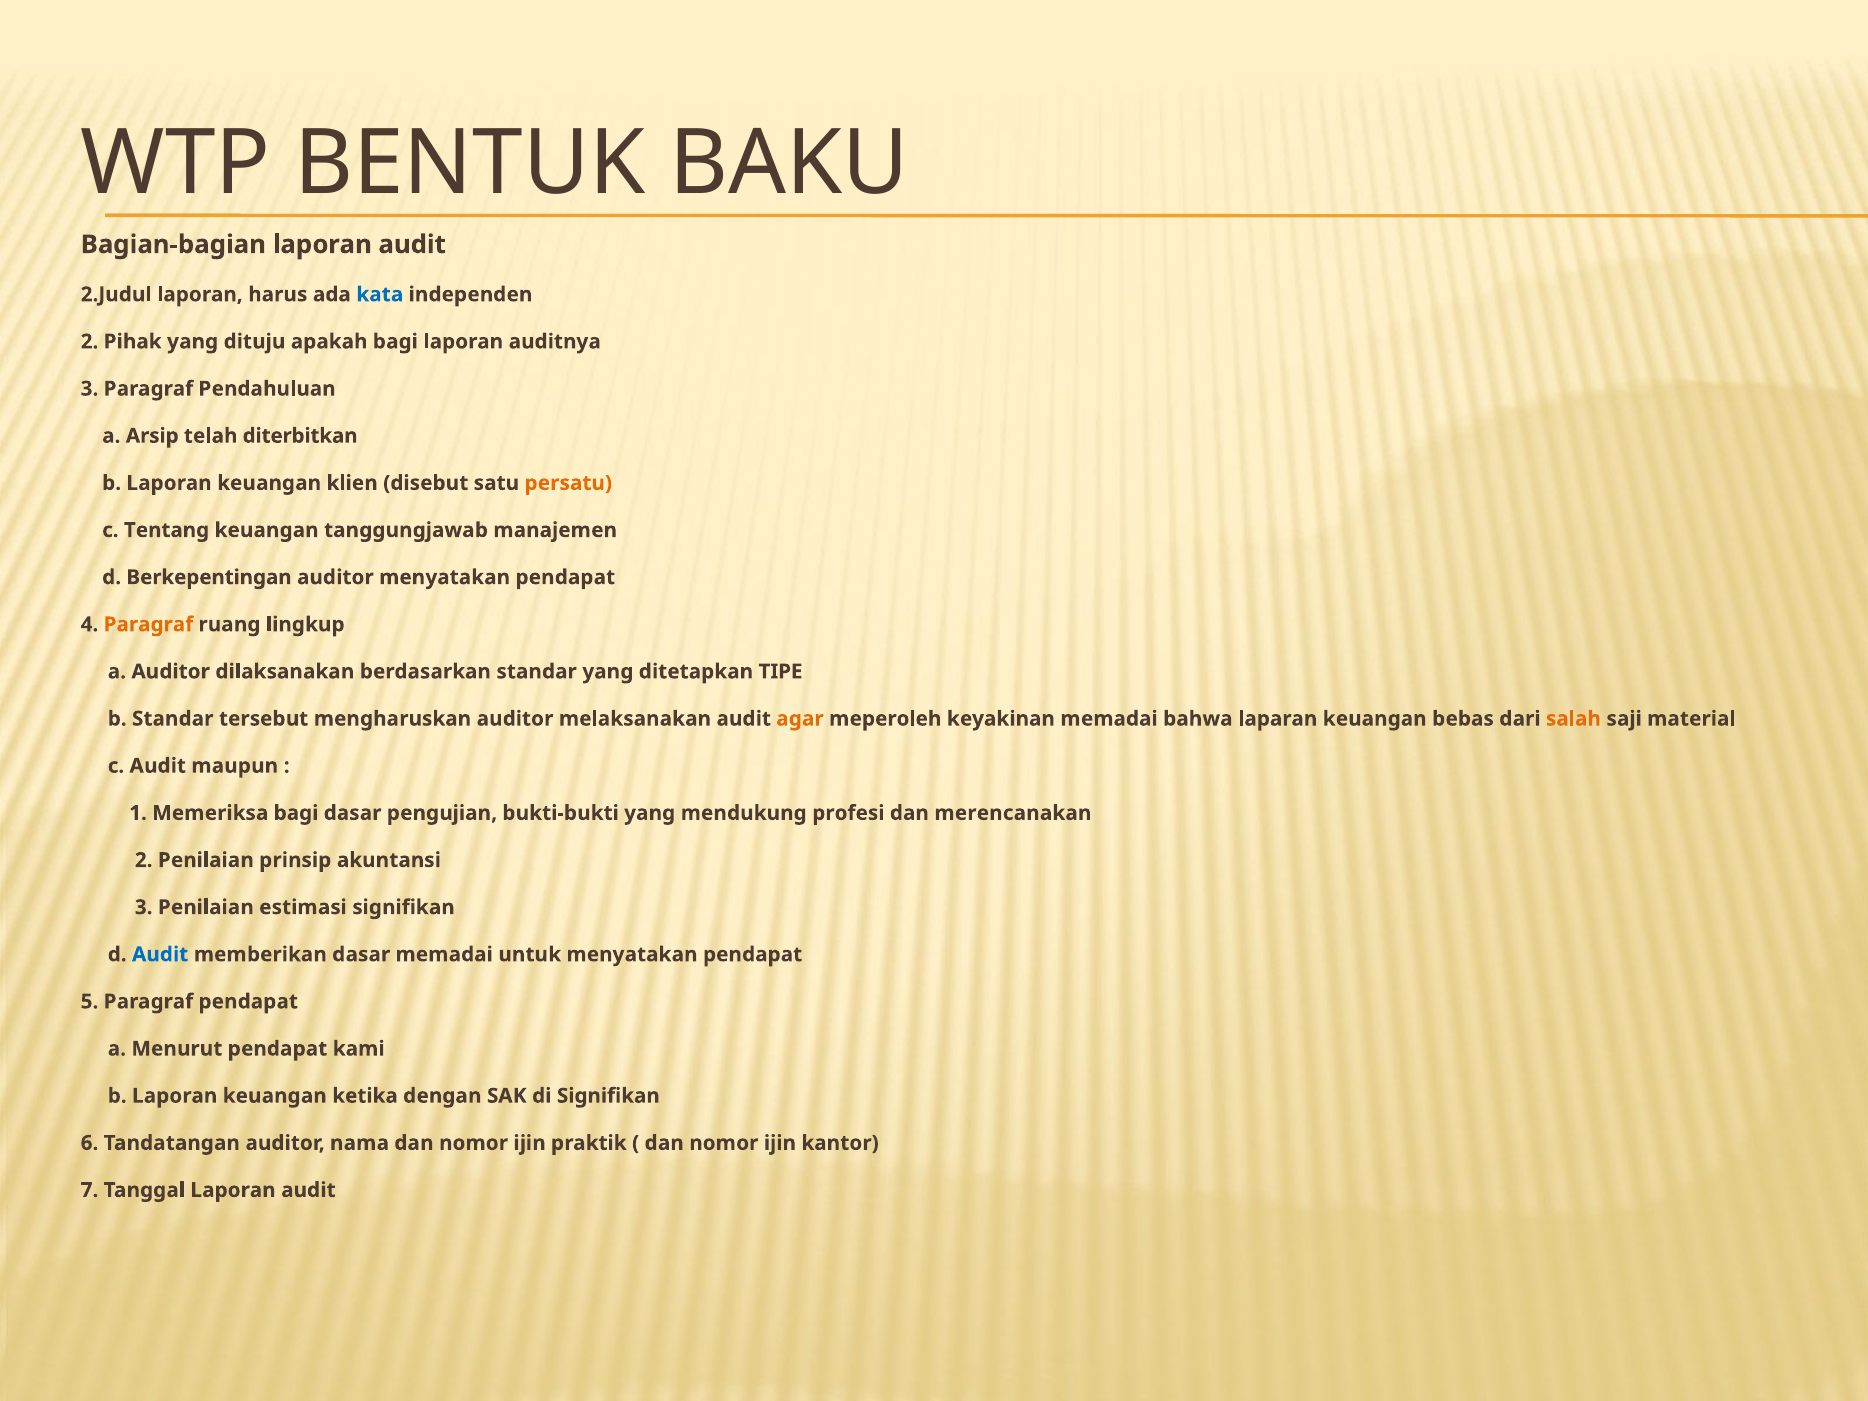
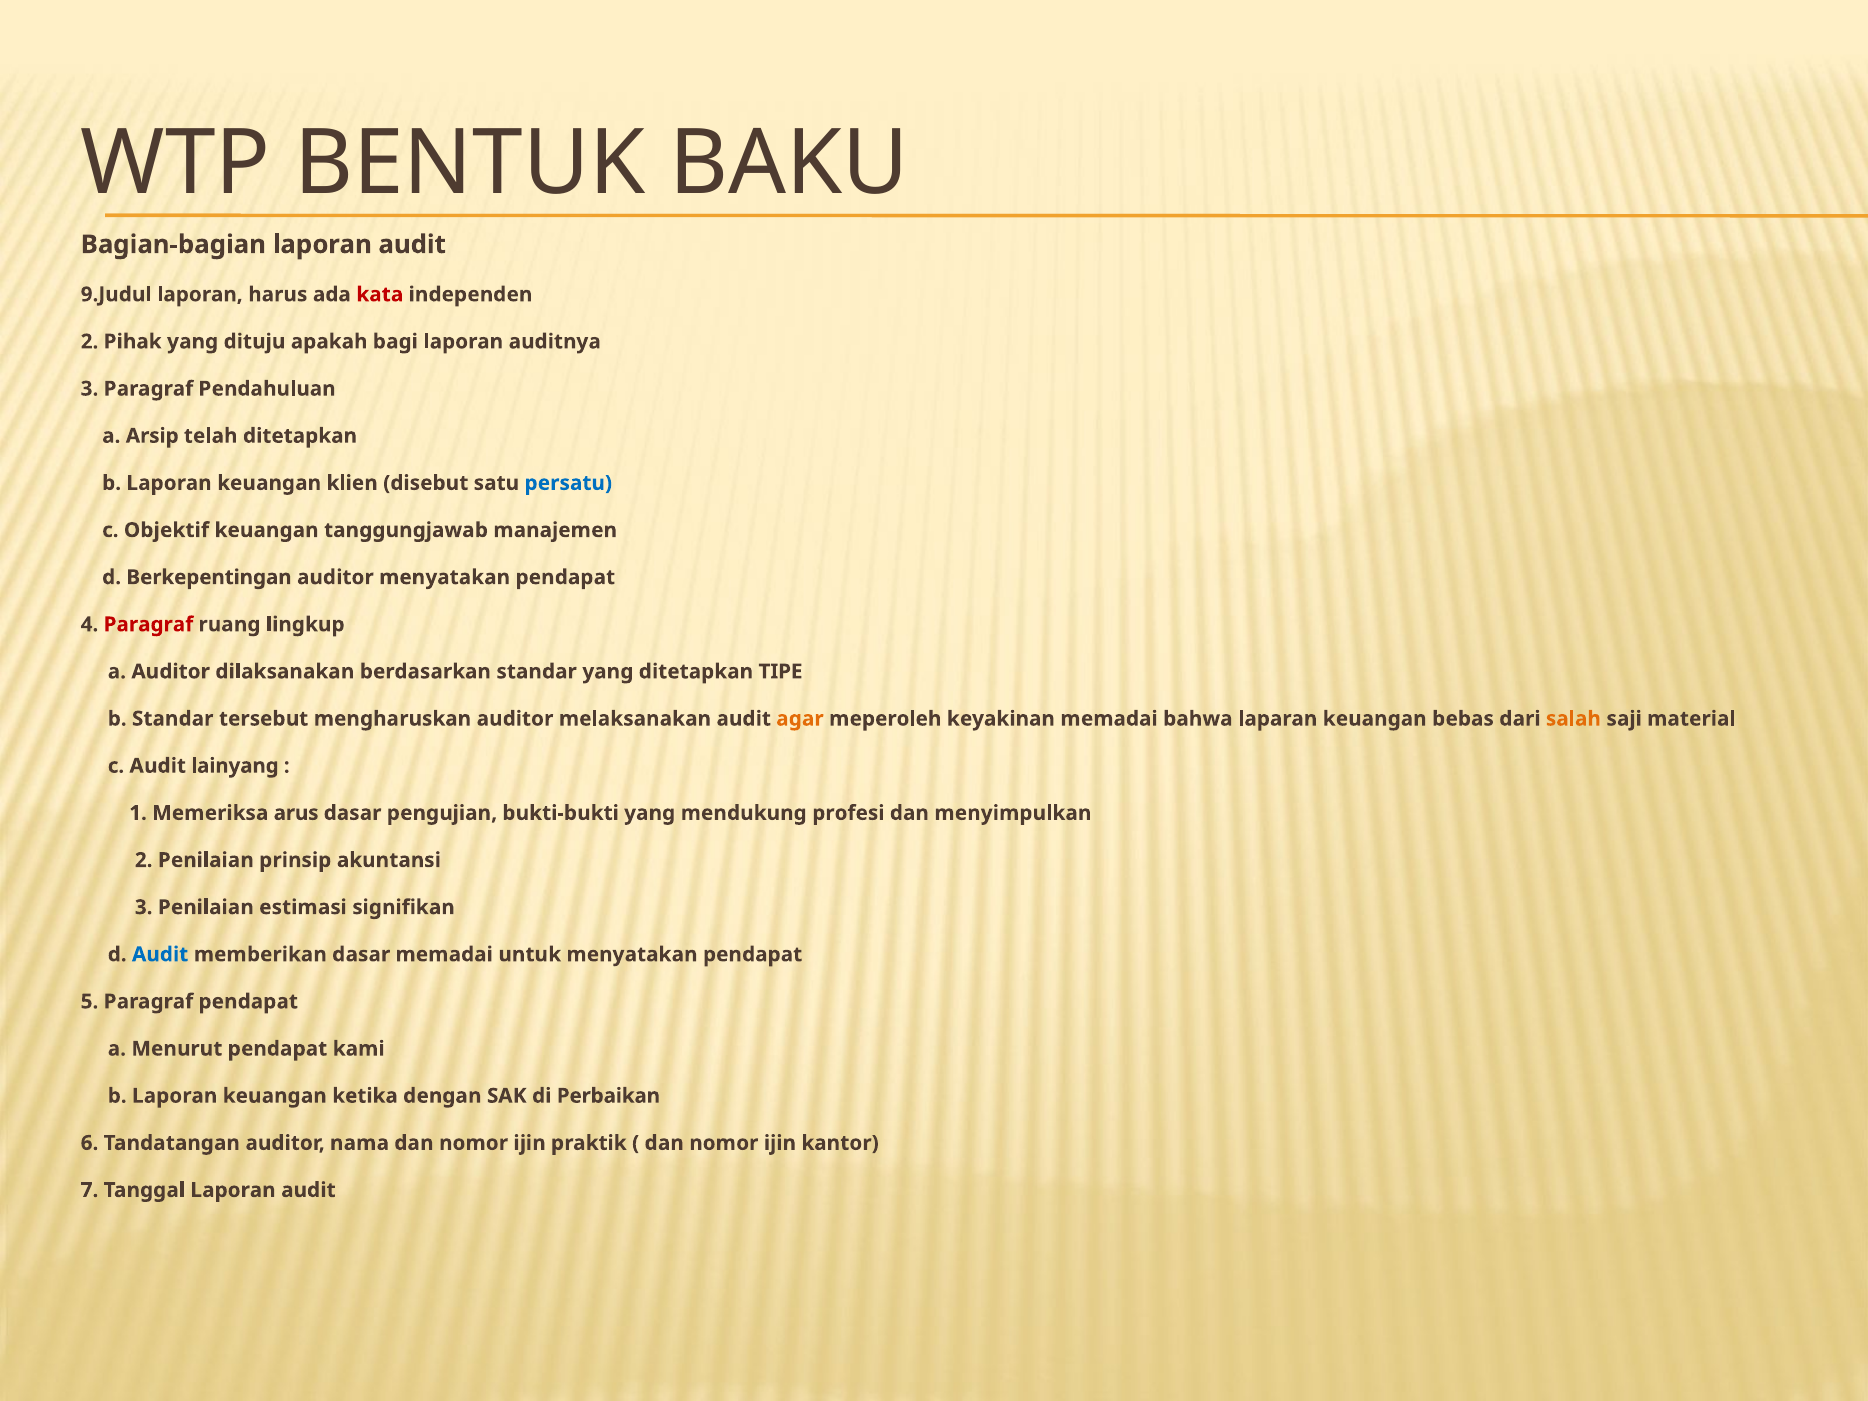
2.Judul: 2.Judul -> 9.Judul (116, 294)
kata colour: blue -> red (380, 294)
telah diterbitkan: diterbitkan -> ditetapkan (300, 436)
persatu colour: orange -> blue (568, 483)
Tentang: Tentang -> Objektif (166, 530)
Paragraf colour: orange -> red (148, 624)
maupun: maupun -> lainyang (235, 766)
Memeriksa bagi: bagi -> arus (296, 813)
merencanakan: merencanakan -> menyimpulkan (1013, 813)
di Signifikan: Signifikan -> Perbaikan (608, 1096)
